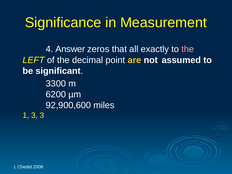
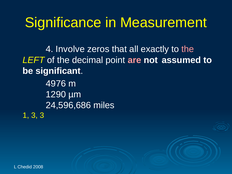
Answer: Answer -> Involve (70, 49)
are colour: yellow -> pink (135, 60)
3300: 3300 -> 4976 (56, 84)
6200: 6200 -> 1290 (56, 94)
92,900,600: 92,900,600 -> 24,596,686 (68, 105)
